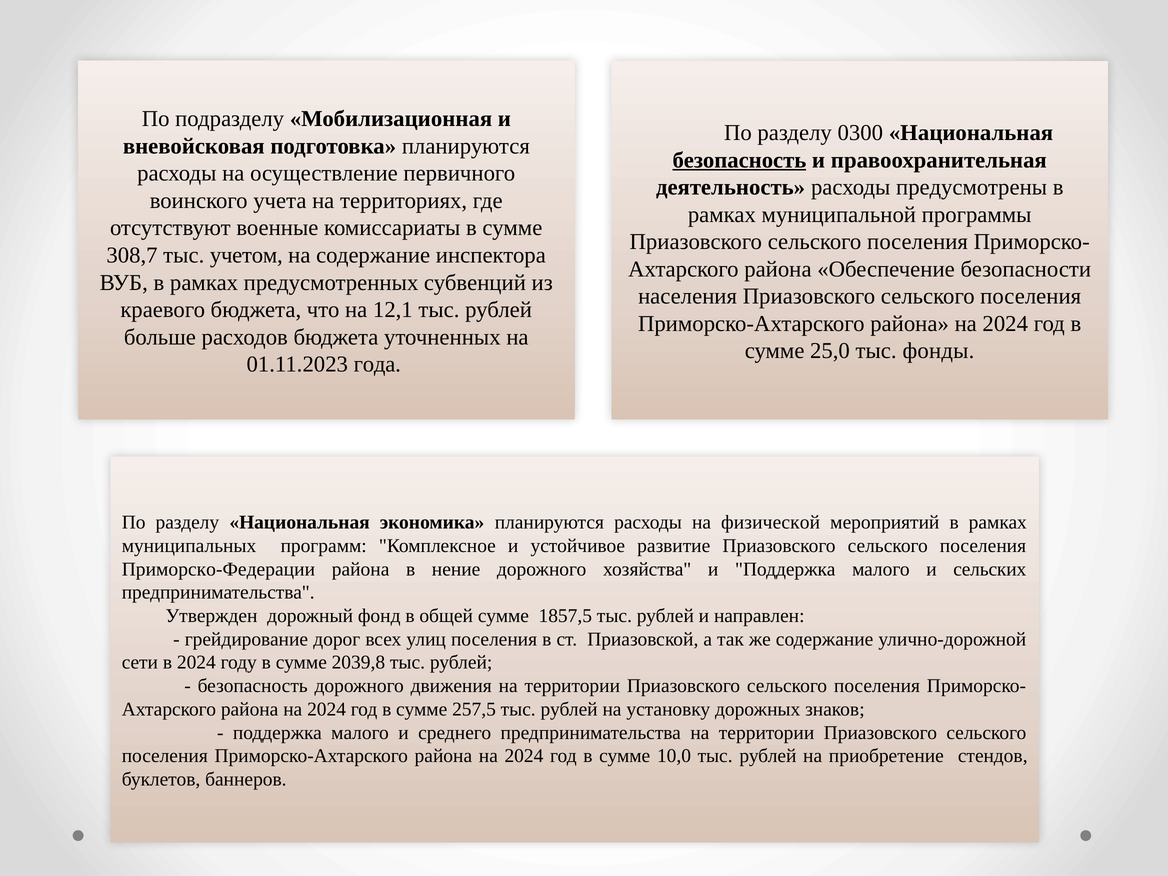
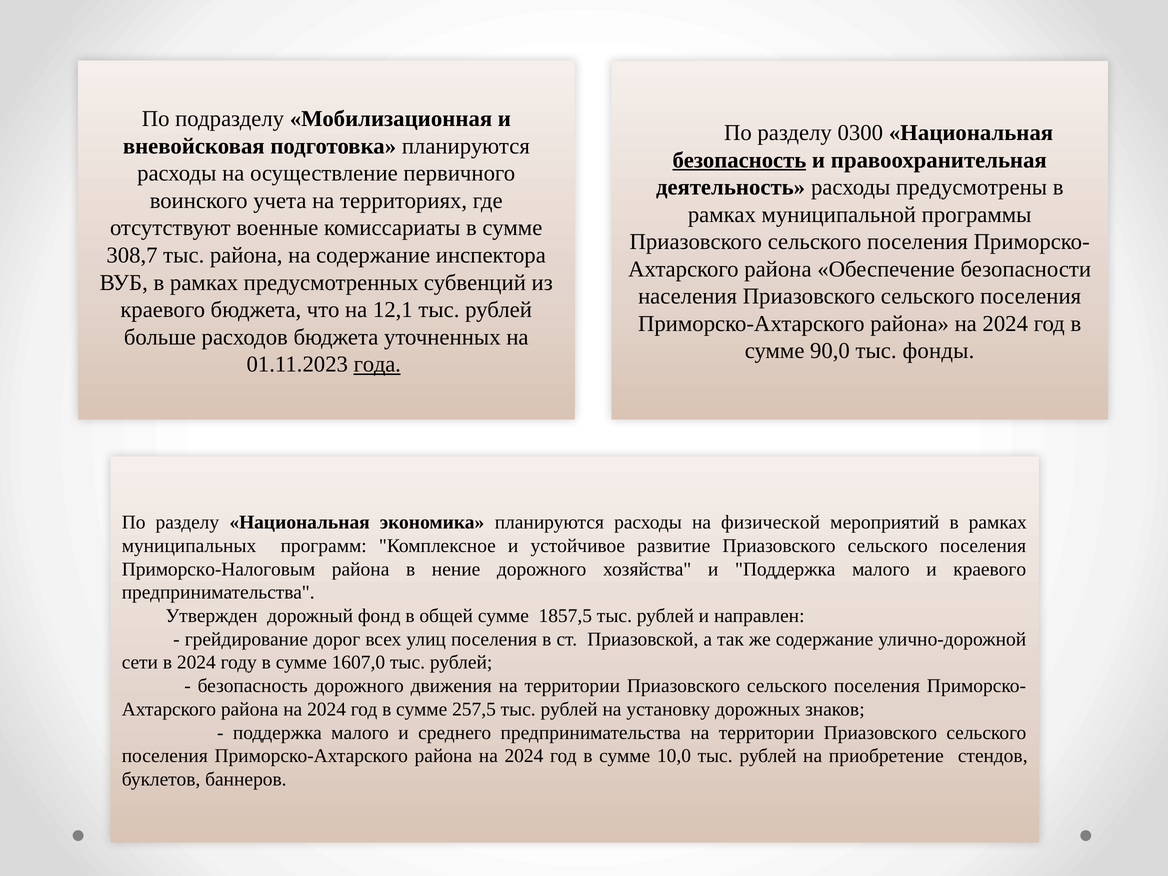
тыс учетом: учетом -> района (246, 255)
25,0: 25,0 -> 90,0 (830, 351)
года underline: none -> present (377, 364)
Приморско-Федерации: Приморско-Федерации -> Приморско-Налоговым (218, 569)
и сельских: сельских -> краевого (990, 569)
2039,8: 2039,8 -> 1607,0 (358, 663)
